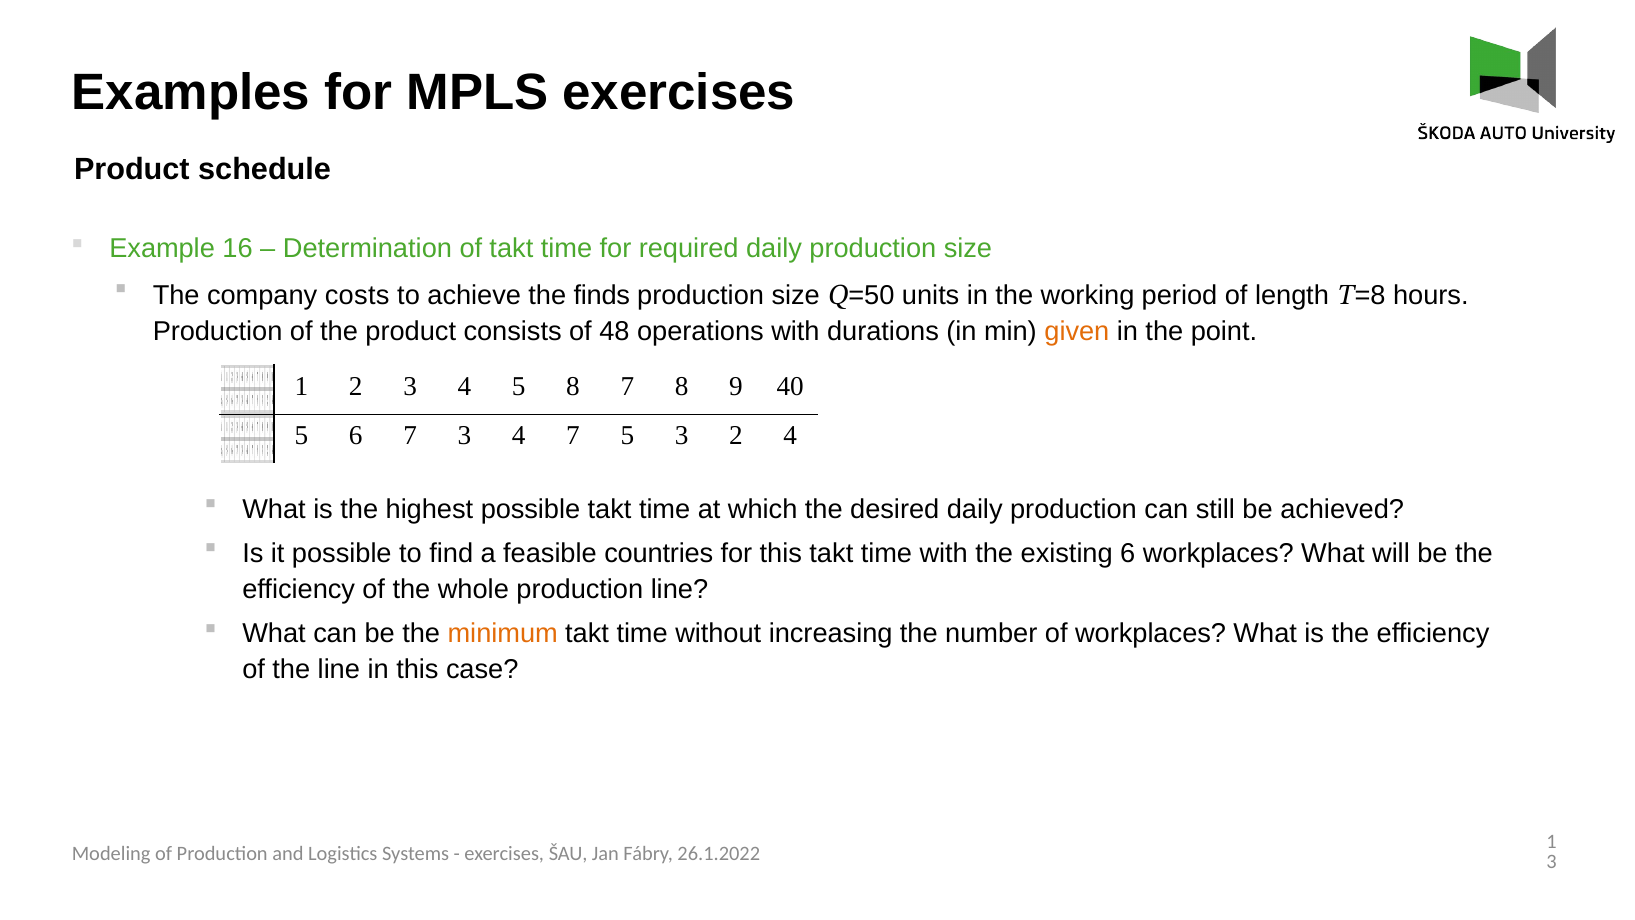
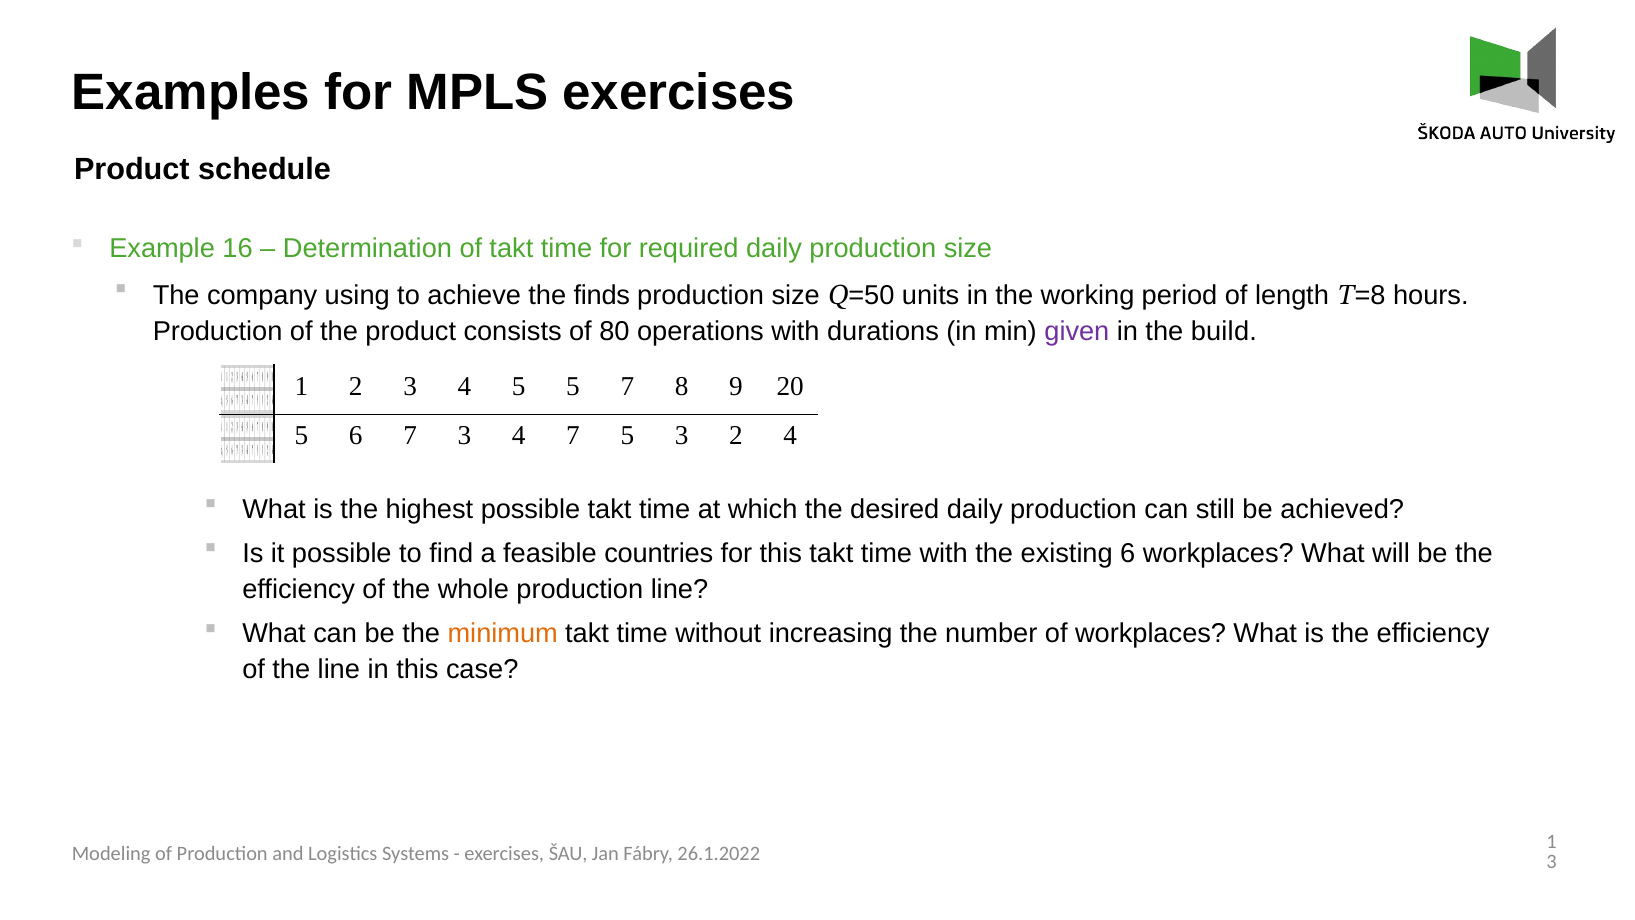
costs: costs -> using (357, 295)
48: 48 -> 80 (614, 331)
given colour: orange -> purple (1077, 331)
point: point -> build (1224, 331)
8: 8 -> 5 (573, 386)
40: 40 -> 20 (790, 386)
